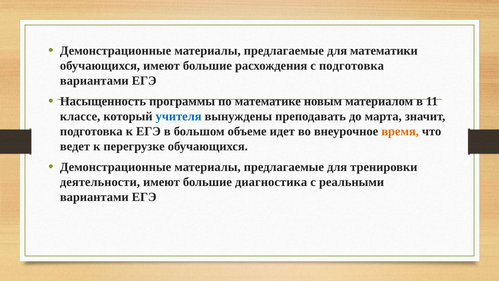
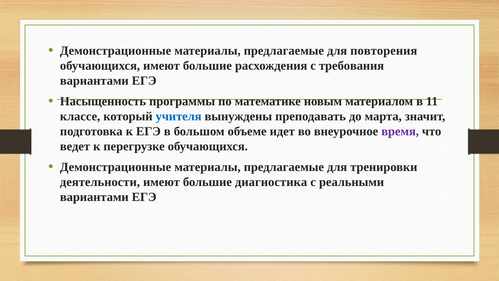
математики: математики -> повторения (384, 51)
с подготовка: подготовка -> требования (352, 66)
время colour: orange -> purple (400, 131)
